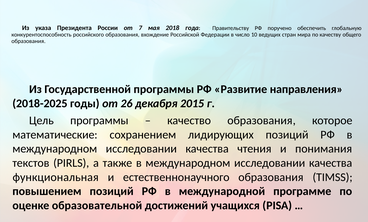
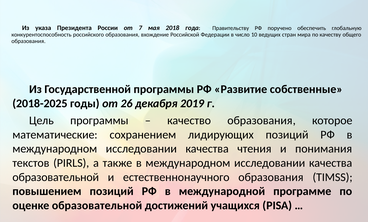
направления: направления -> собственные (306, 89)
2015: 2015 -> 2019 (192, 103)
функциональная: функциональная -> образовательной (56, 177)
